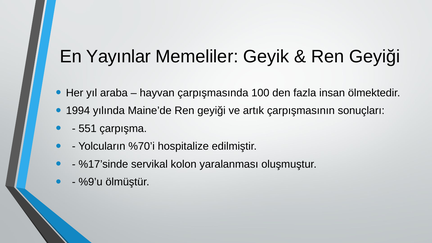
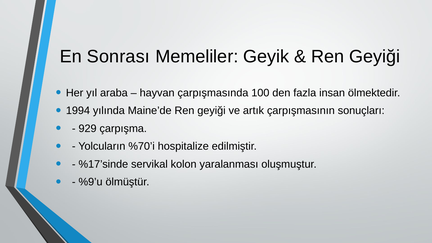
Yayınlar: Yayınlar -> Sonrası (118, 57)
551: 551 -> 929 (88, 129)
